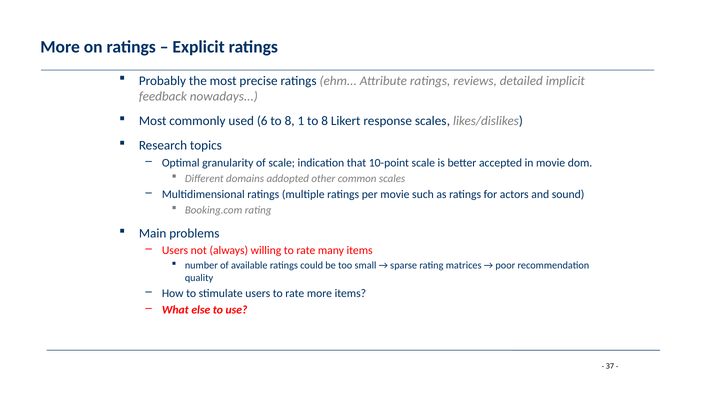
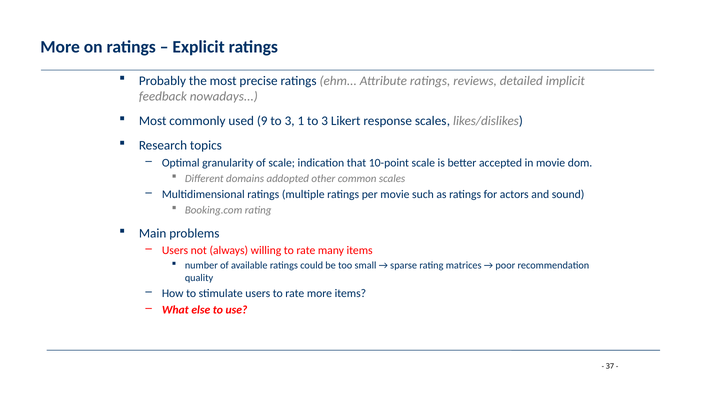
6: 6 -> 9 (262, 121)
8: 8 -> 3 (290, 121)
1 to 8: 8 -> 3 (325, 121)
